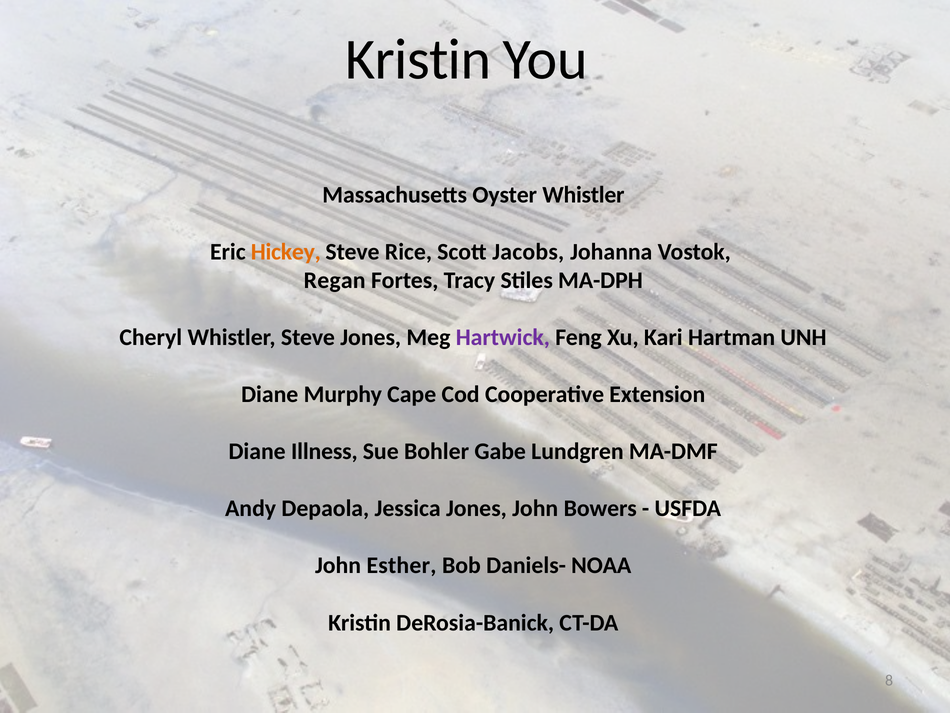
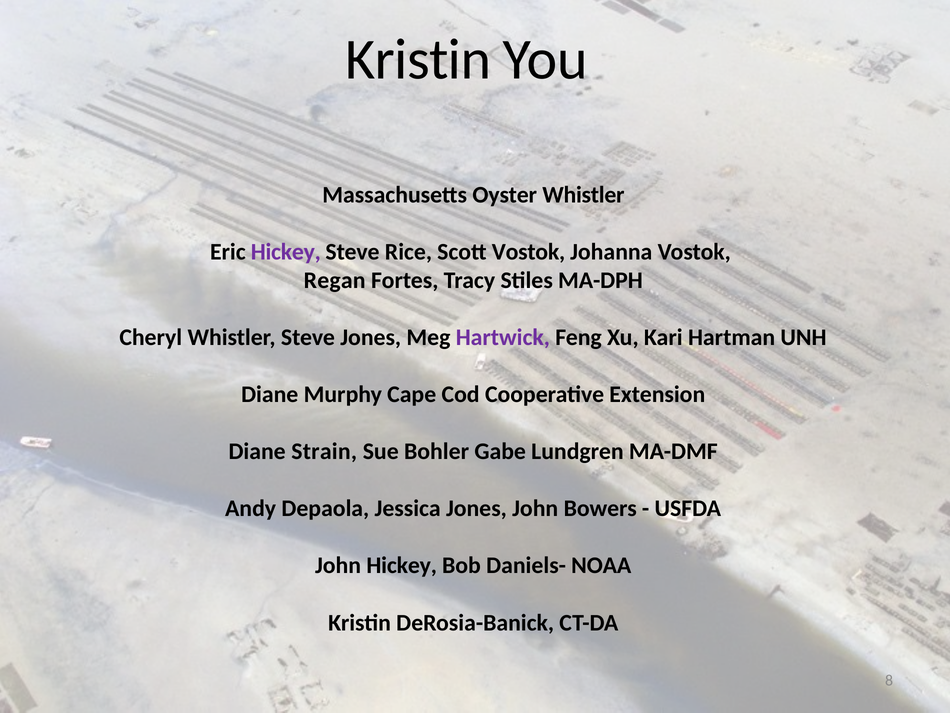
Hickey colour: orange -> purple (286, 252)
Scott Jacobs: Jacobs -> Vostok (528, 252)
Illness: Illness -> Strain (324, 451)
John Esther: Esther -> Hickey (402, 565)
